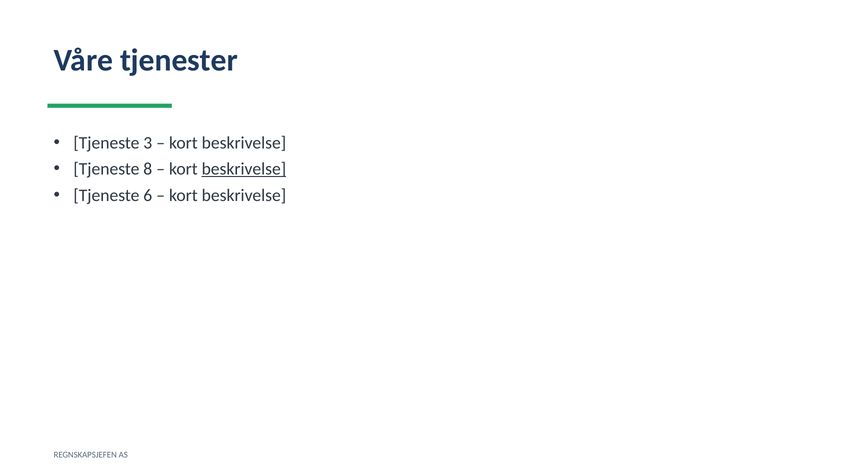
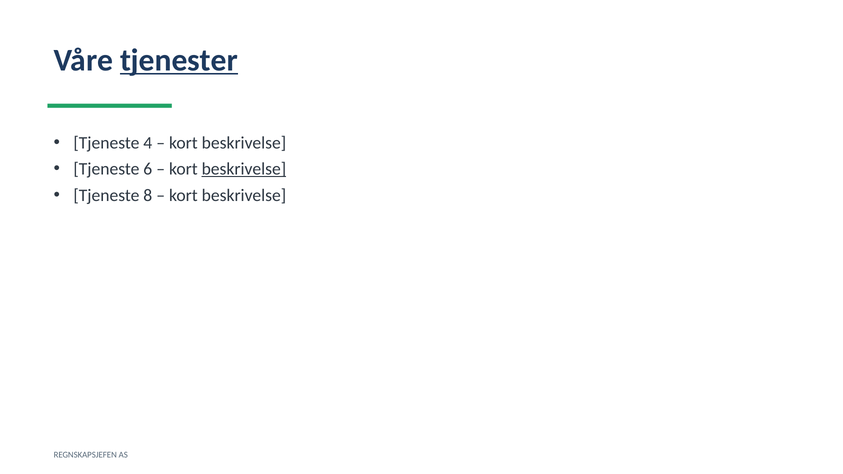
tjenester underline: none -> present (179, 60)
3: 3 -> 4 (148, 143)
8: 8 -> 6 (148, 169)
6: 6 -> 8 (148, 195)
